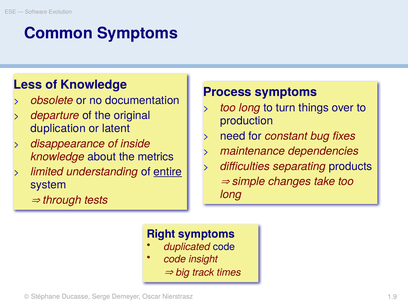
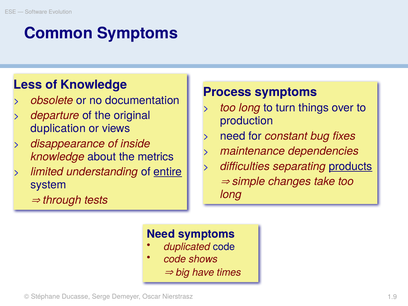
latent: latent -> views (116, 129)
products underline: none -> present (351, 166)
Right: Right -> Need (161, 234)
insight: insight -> shows (203, 259)
track: track -> have (203, 272)
